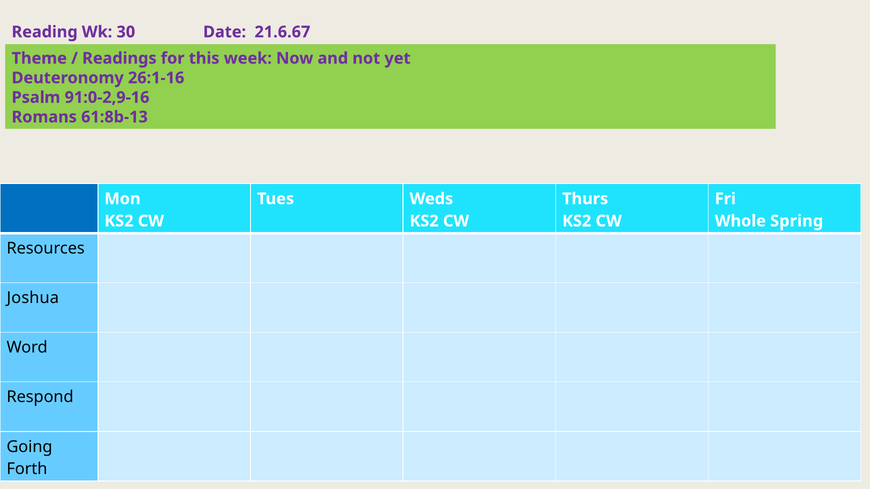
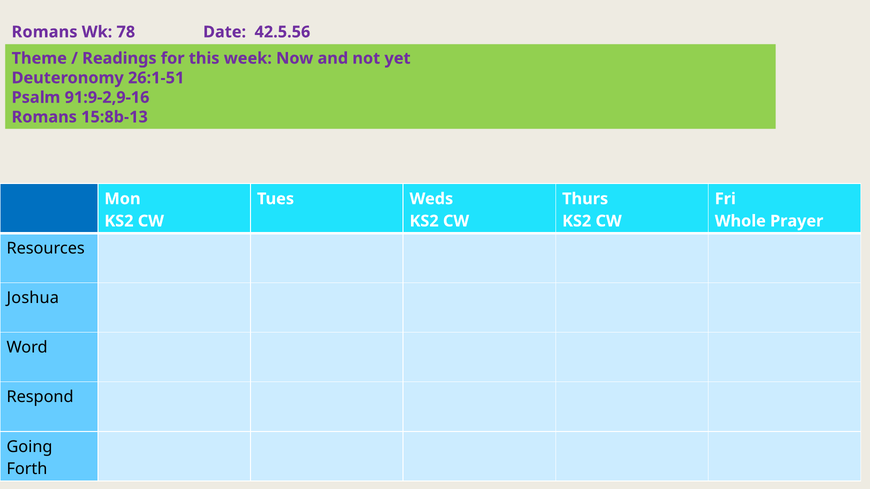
Reading: Reading -> Romans (45, 32)
30: 30 -> 78 (126, 32)
21.6.67: 21.6.67 -> 42.5.56 (282, 32)
26:1-16: 26:1-16 -> 26:1-51 (156, 78)
91:0-2,9-16: 91:0-2,9-16 -> 91:9-2,9-16 (107, 98)
61:8b-13: 61:8b-13 -> 15:8b-13 (114, 117)
Spring: Spring -> Prayer (797, 221)
